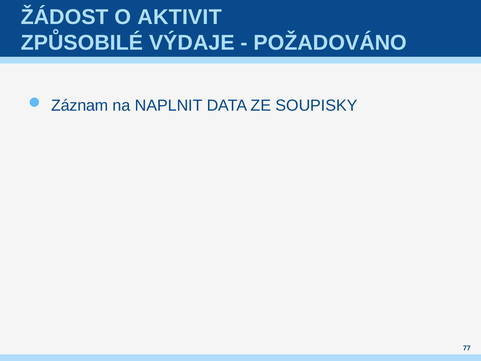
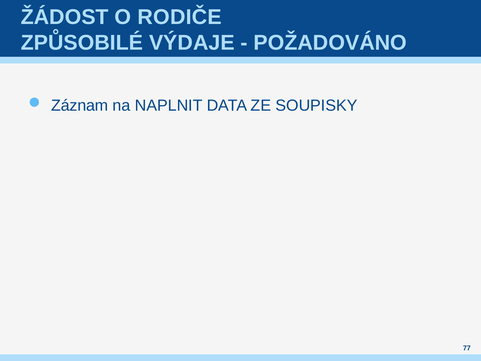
AKTIVIT: AKTIVIT -> RODIČE (180, 17)
